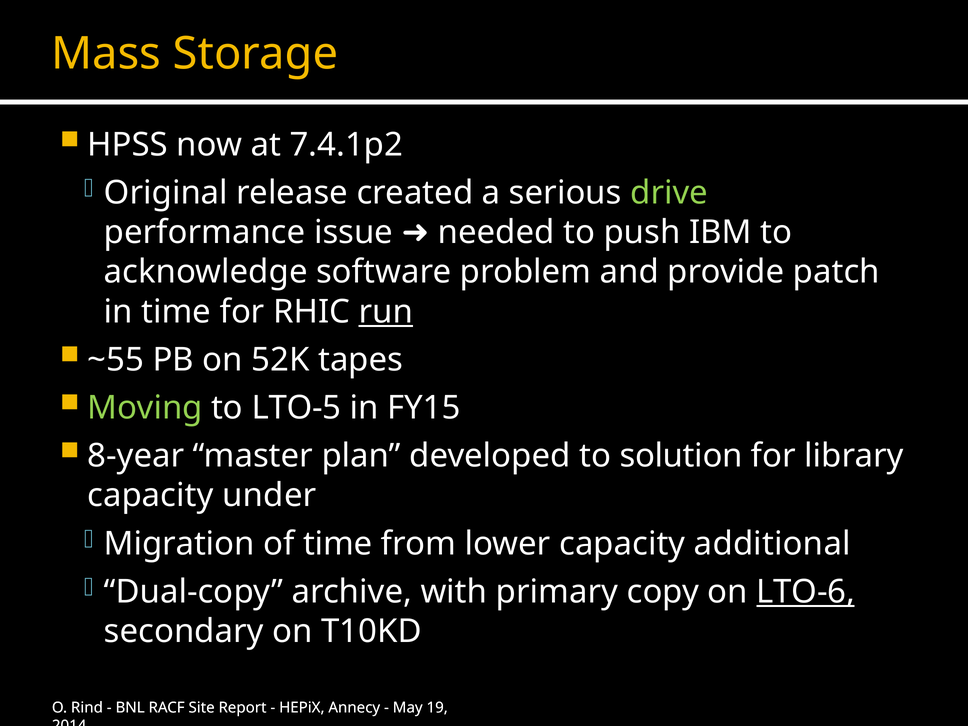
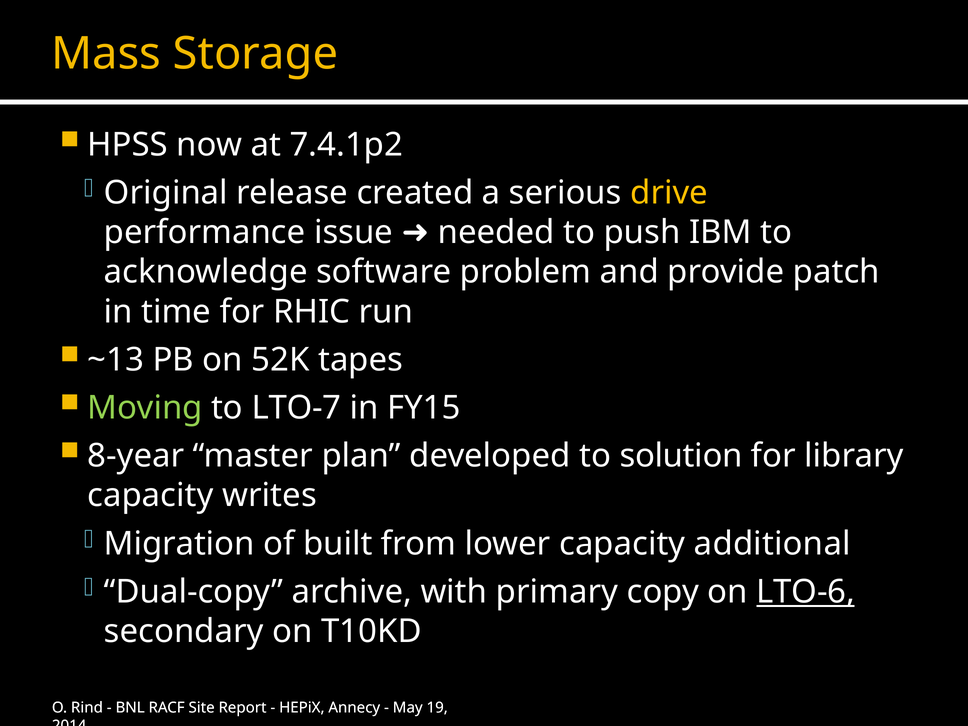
drive colour: light green -> yellow (669, 193)
run underline: present -> none (386, 312)
~55: ~55 -> ~13 (116, 360)
LTO-5: LTO-5 -> LTO-7 (296, 408)
under: under -> writes (269, 496)
of time: time -> built (338, 544)
